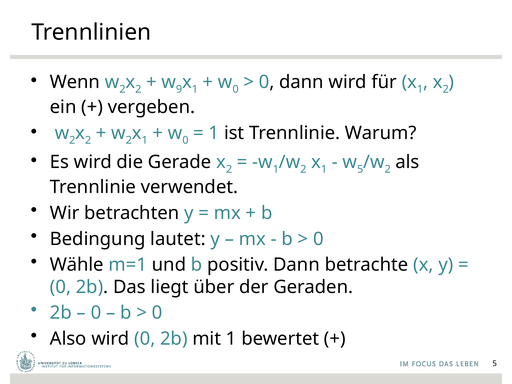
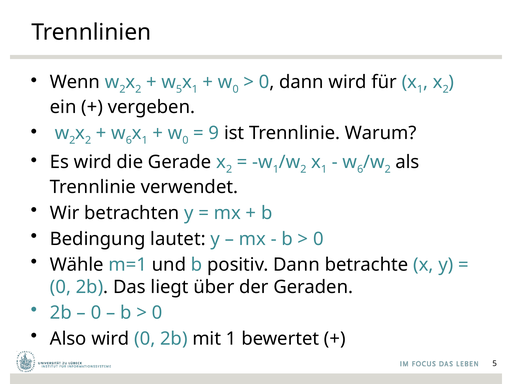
9: 9 -> 5 (179, 89)
2: 2 -> 6 (129, 140)
1: 1 -> 9 (214, 133)
5: 5 -> 6 (360, 169)
